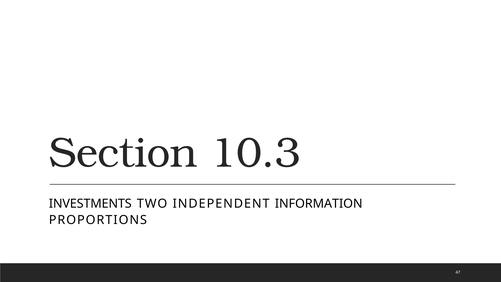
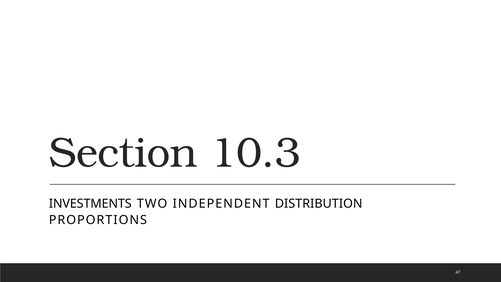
INFORMATION: INFORMATION -> DISTRIBUTION (319, 203)
